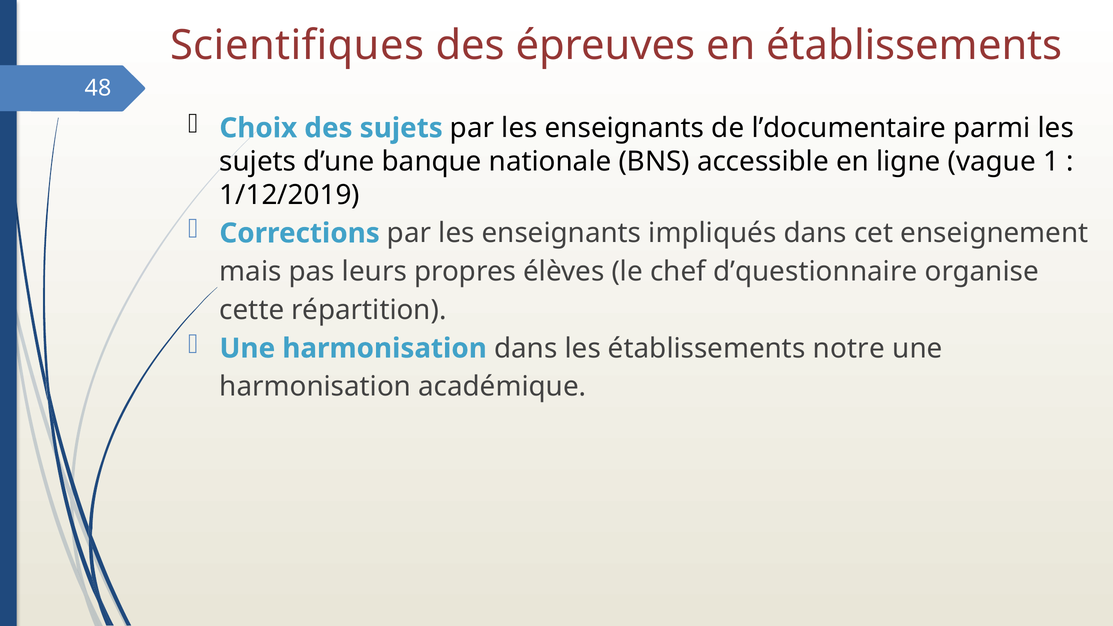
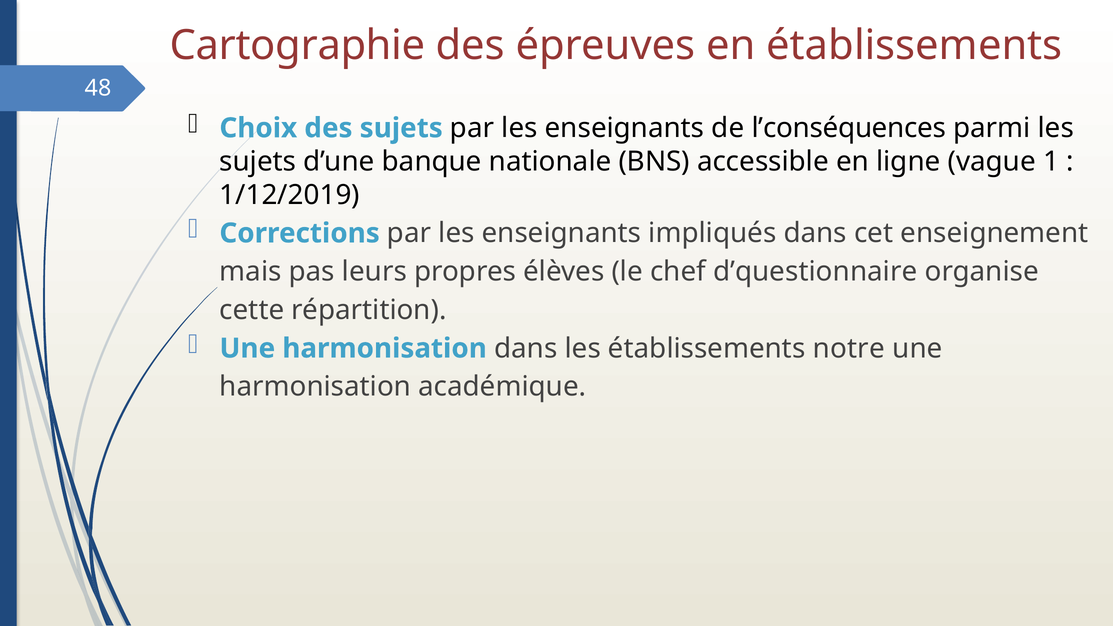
Scientifiques: Scientifiques -> Cartographie (298, 46)
l’documentaire: l’documentaire -> l’conséquences (849, 128)
